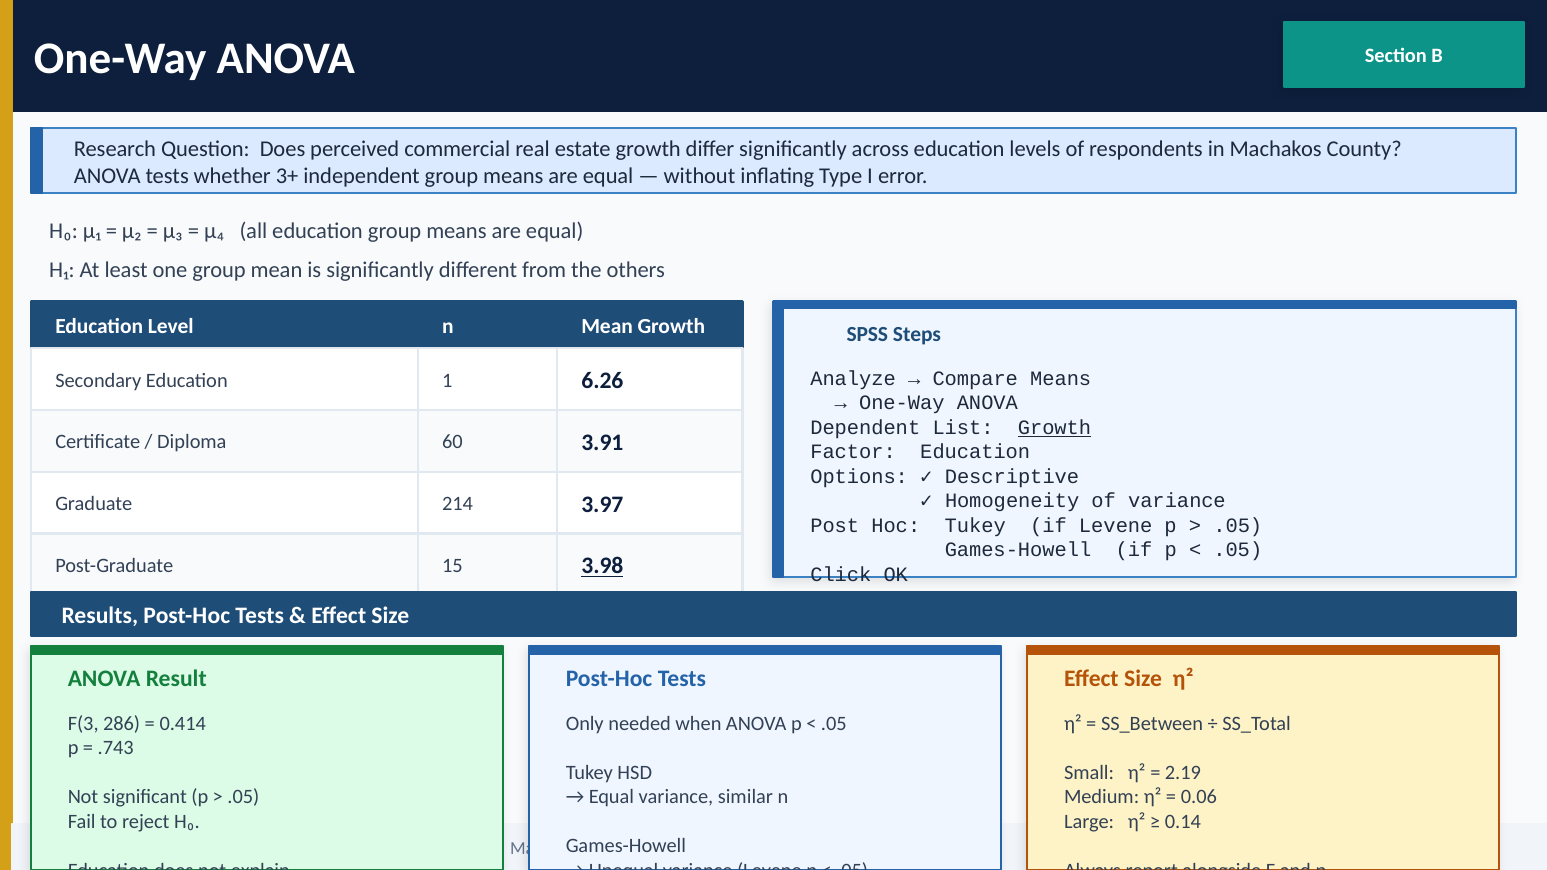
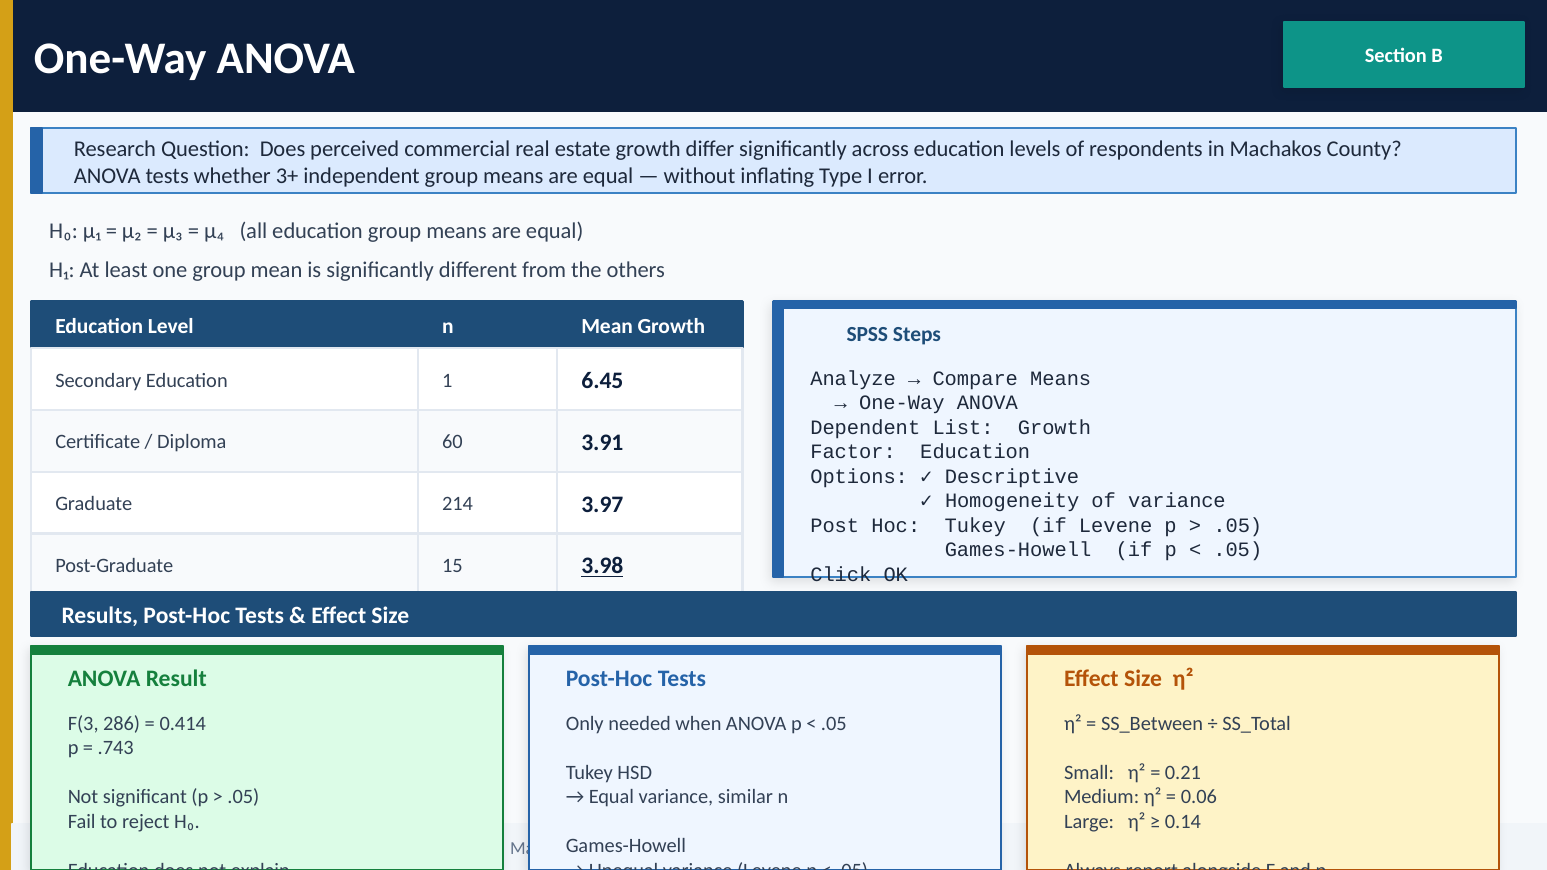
6.26: 6.26 -> 6.45 (602, 381)
Growth underline: present -> none (1055, 428)
2.19: 2.19 -> 0.21 (1183, 773)
